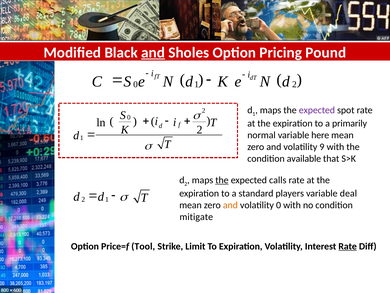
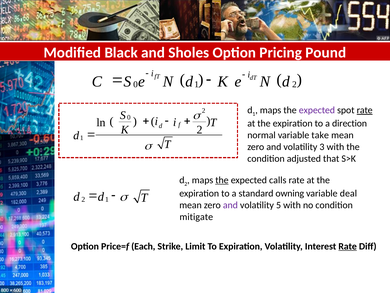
and underline: present -> none (153, 52)
rate underline: none -> present (365, 110)
primarily: primarily -> direction (350, 123)
here: here -> take (320, 135)
9: 9 -> 3 (322, 147)
available: available -> adjusted (304, 158)
players: players -> owning (290, 193)
and colour: orange -> purple (230, 205)
volatility 0: 0 -> 5 (279, 205)
Tool: Tool -> Each (143, 246)
